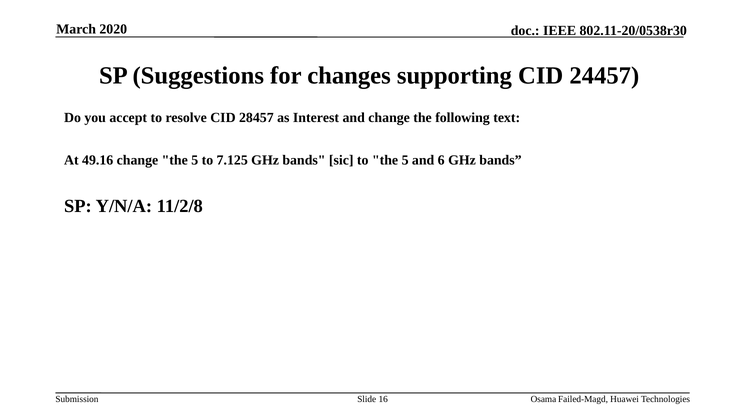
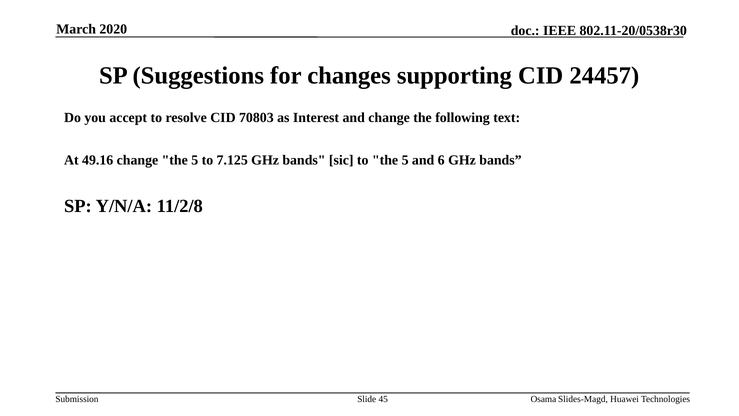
28457: 28457 -> 70803 (256, 118)
16: 16 -> 45 (383, 399)
Failed-Magd: Failed-Magd -> Slides-Magd (583, 399)
